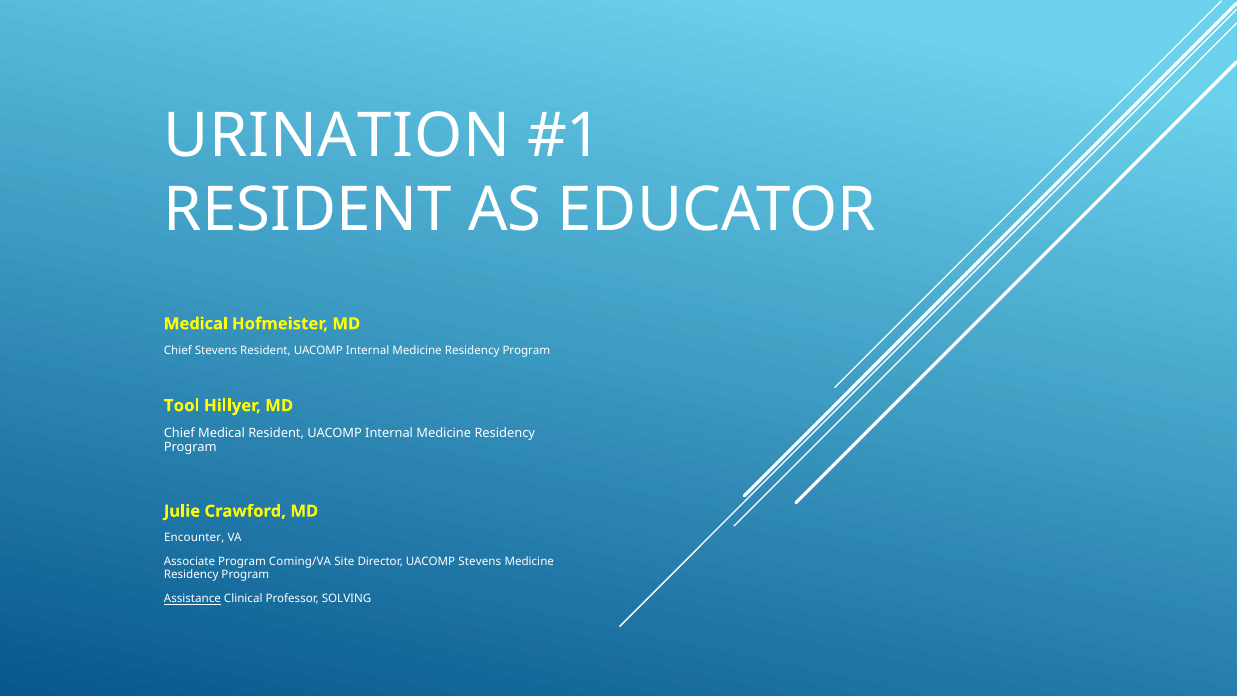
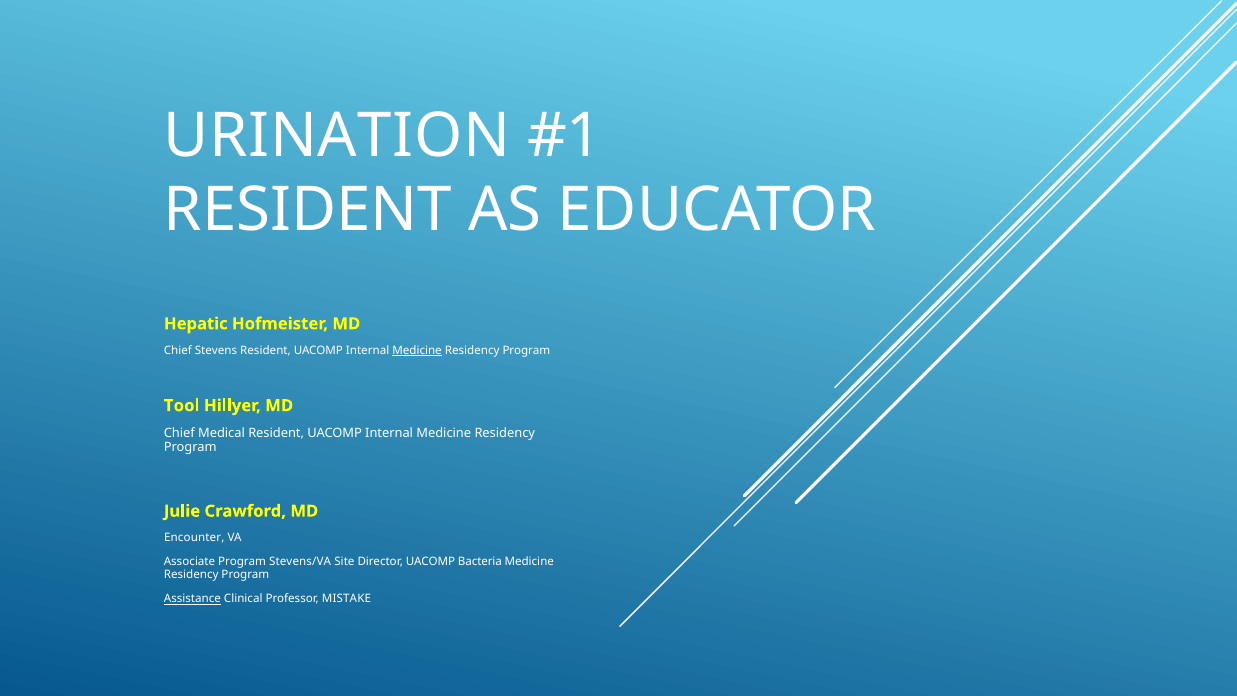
Medical: Medical -> Hepatic (196, 324)
Medicine underline: none -> present (417, 350)
Coming/VA: Coming/VA -> Stevens/VA (300, 562)
UACOMP Stevens: Stevens -> Bacteria (480, 562)
SOLVING: SOLVING -> MISTAKE (347, 599)
